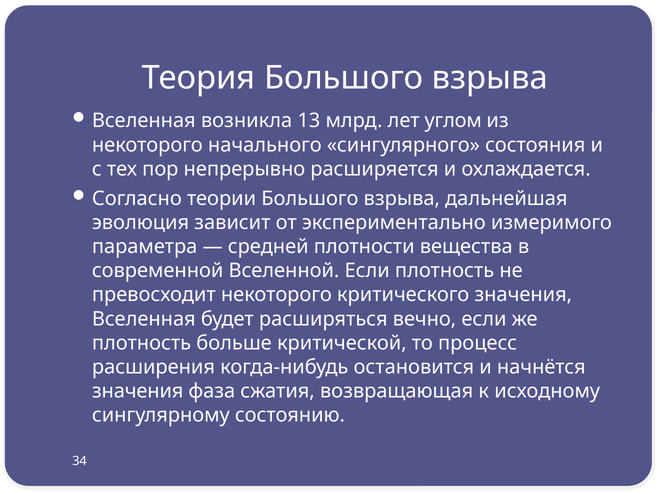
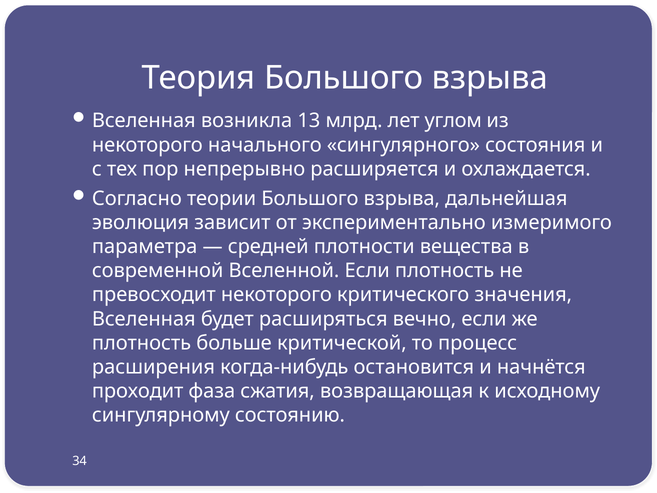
значения: значения -> проходит (138, 391)
